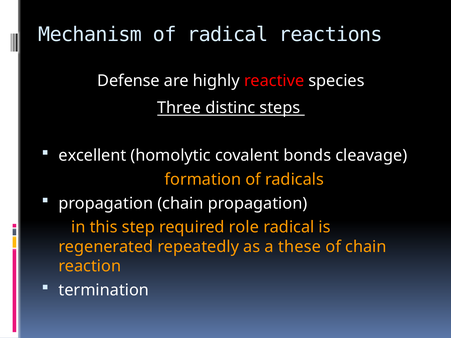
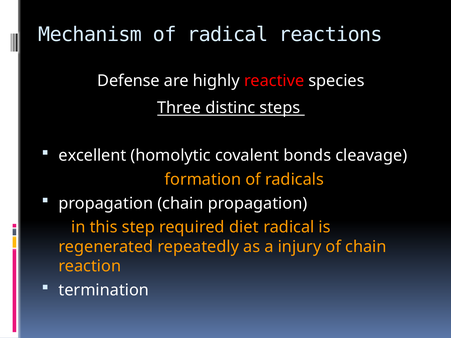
role: role -> diet (244, 227)
these: these -> injury (300, 247)
